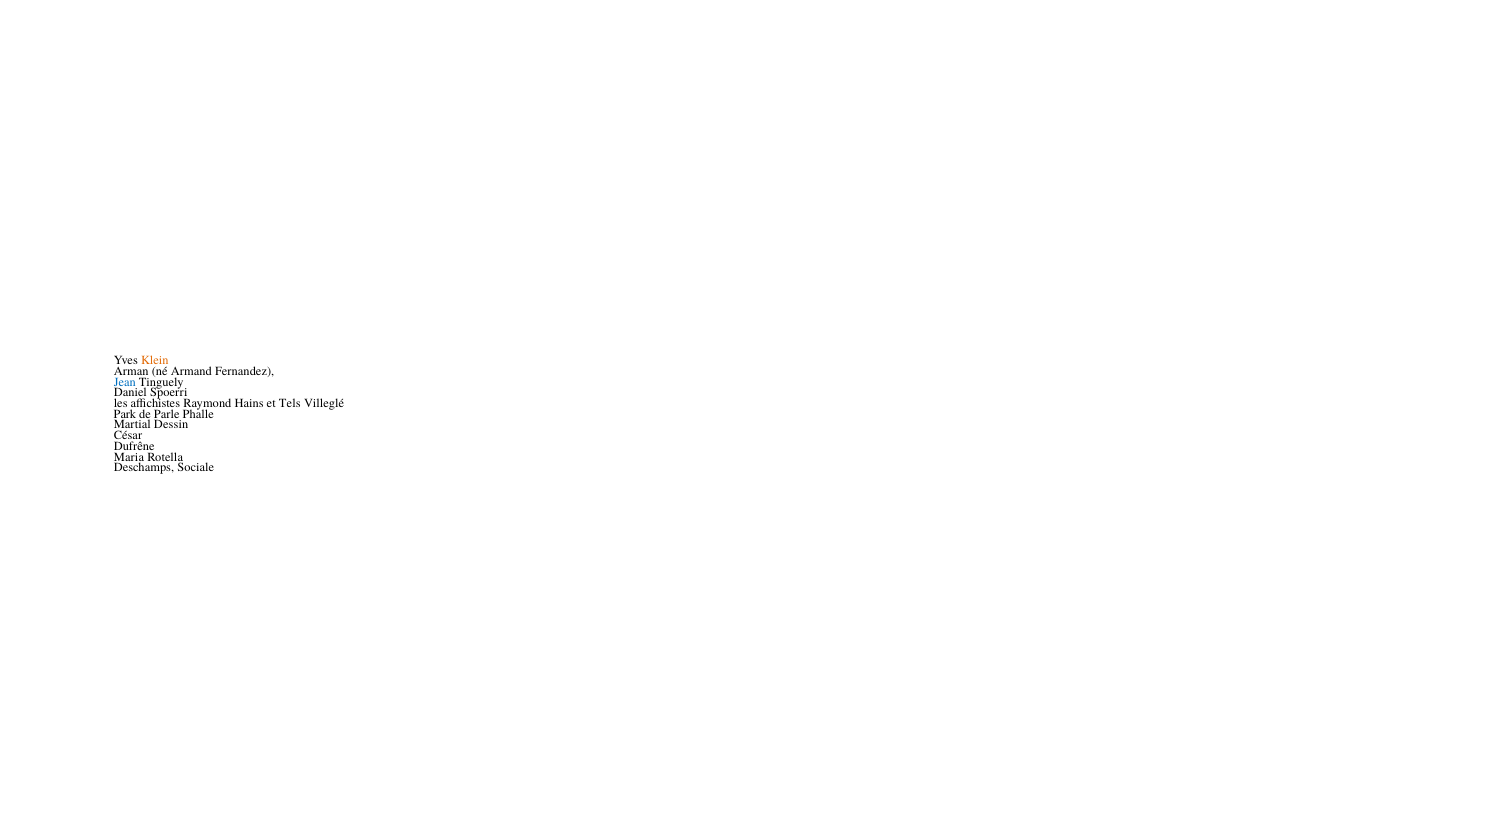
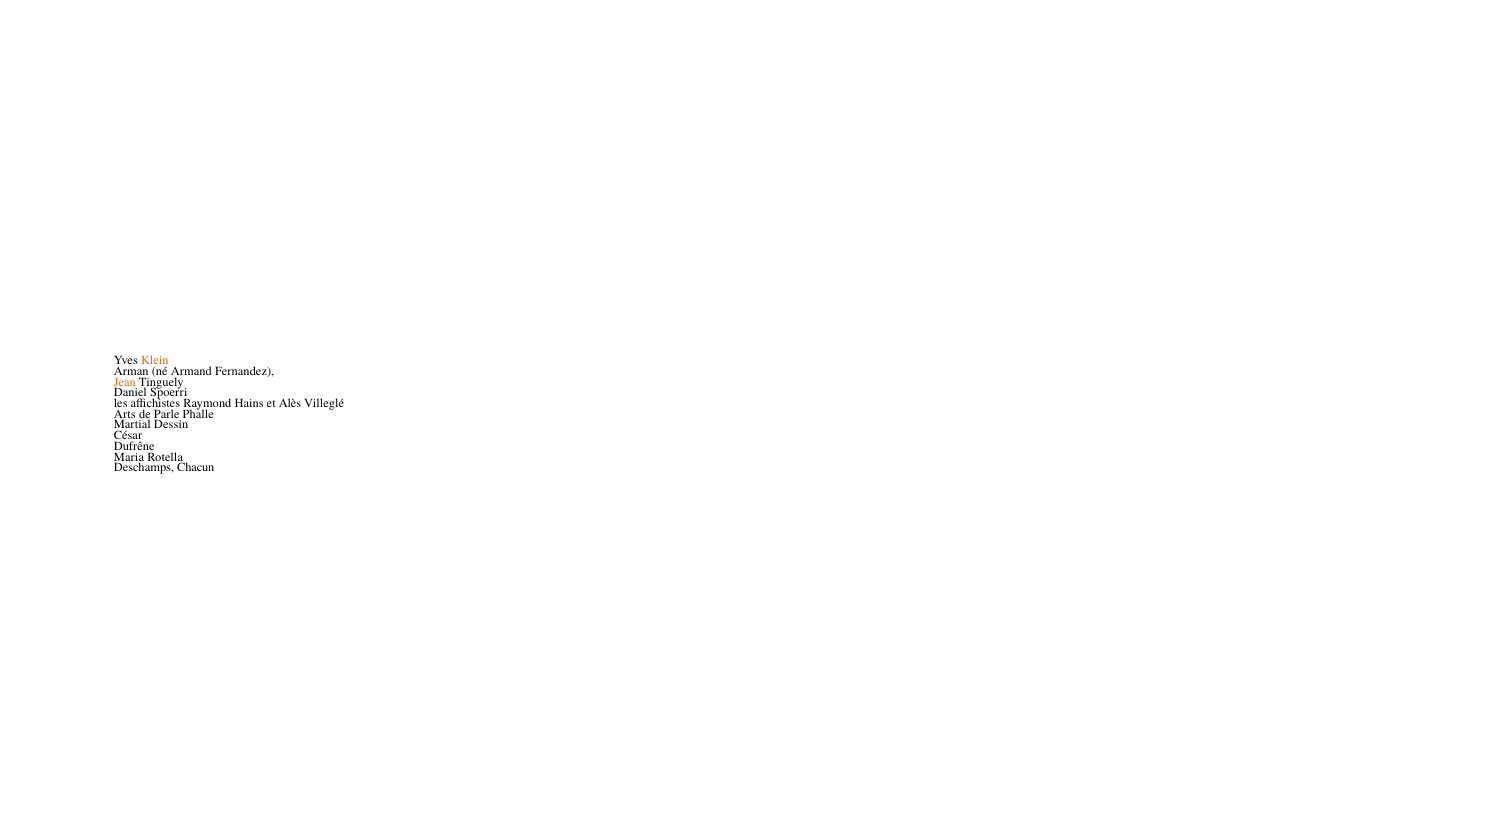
Jean colour: blue -> orange (125, 382)
Tels: Tels -> Alès (290, 403)
Park: Park -> Arts (125, 414)
Sociale: Sociale -> Chacun (196, 468)
